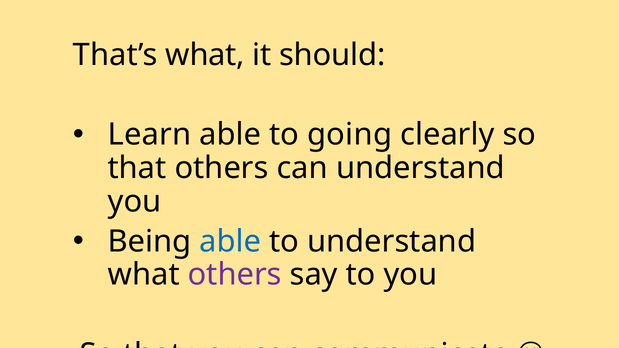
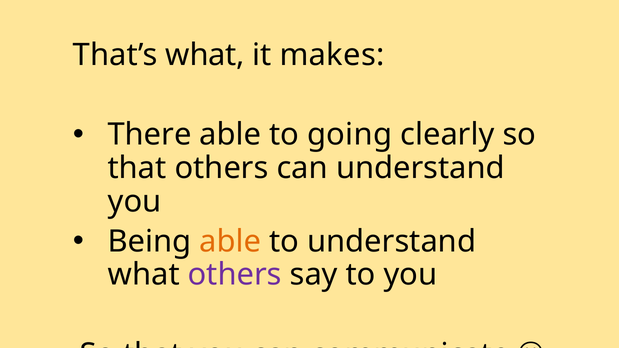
should: should -> makes (332, 55)
Learn: Learn -> There (150, 135)
able colour: blue -> orange (230, 242)
